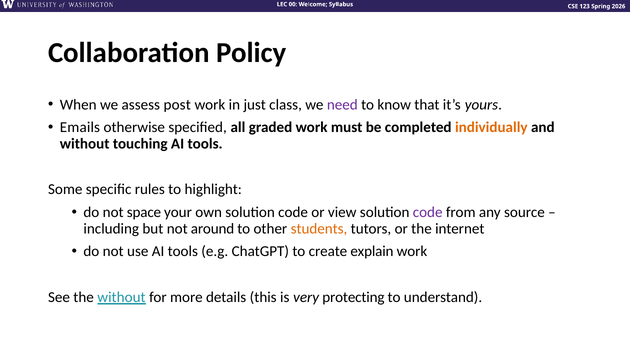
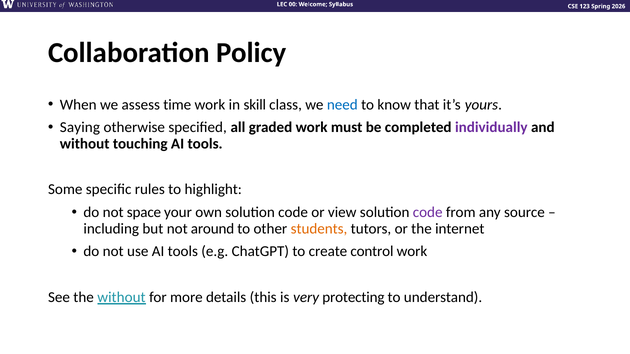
post: post -> time (177, 105)
just: just -> skill (255, 105)
need colour: purple -> blue (342, 105)
Emails: Emails -> Saying (80, 128)
individually colour: orange -> purple (491, 128)
explain: explain -> control (372, 252)
